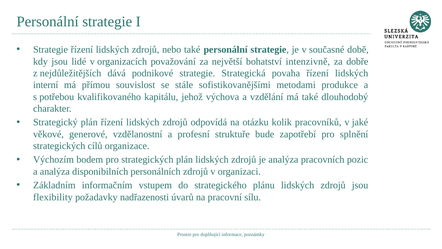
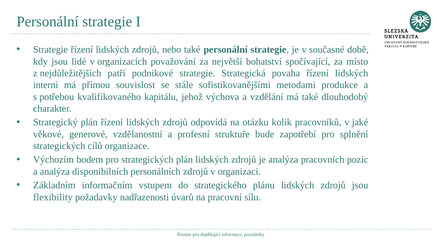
intenzivně: intenzivně -> spočívající (308, 61)
dobře: dobře -> místo (357, 61)
dává: dává -> patří (117, 73)
